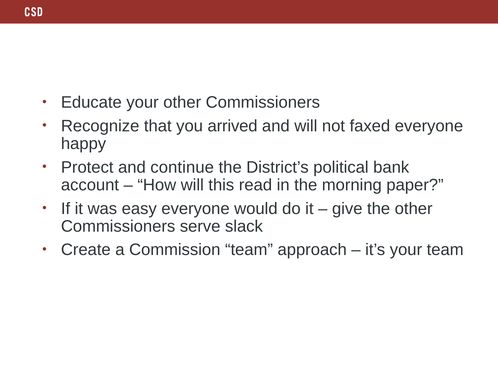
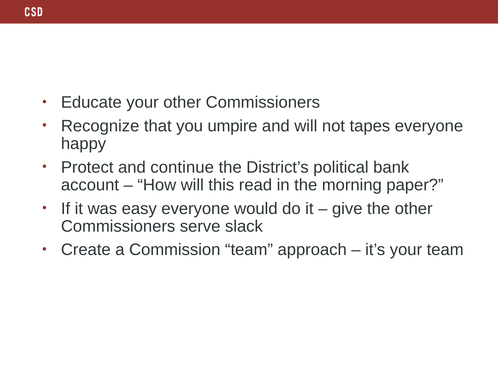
arrived: arrived -> umpire (233, 126)
faxed: faxed -> tapes (370, 126)
